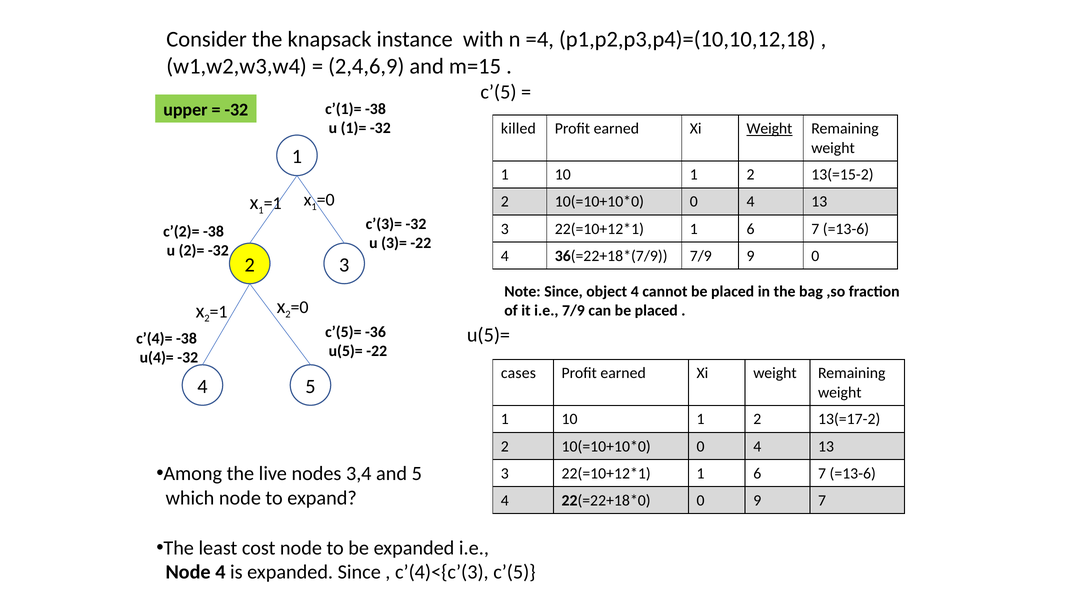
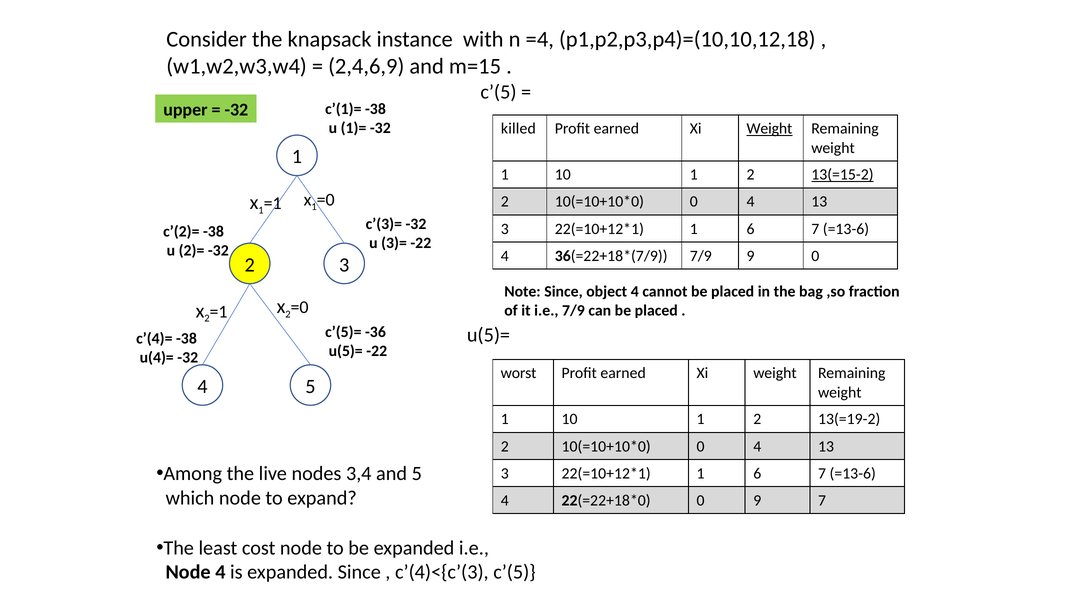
13(=15-2 underline: none -> present (842, 175)
cases: cases -> worst (519, 373)
13(=17-2: 13(=17-2 -> 13(=19-2 (849, 419)
